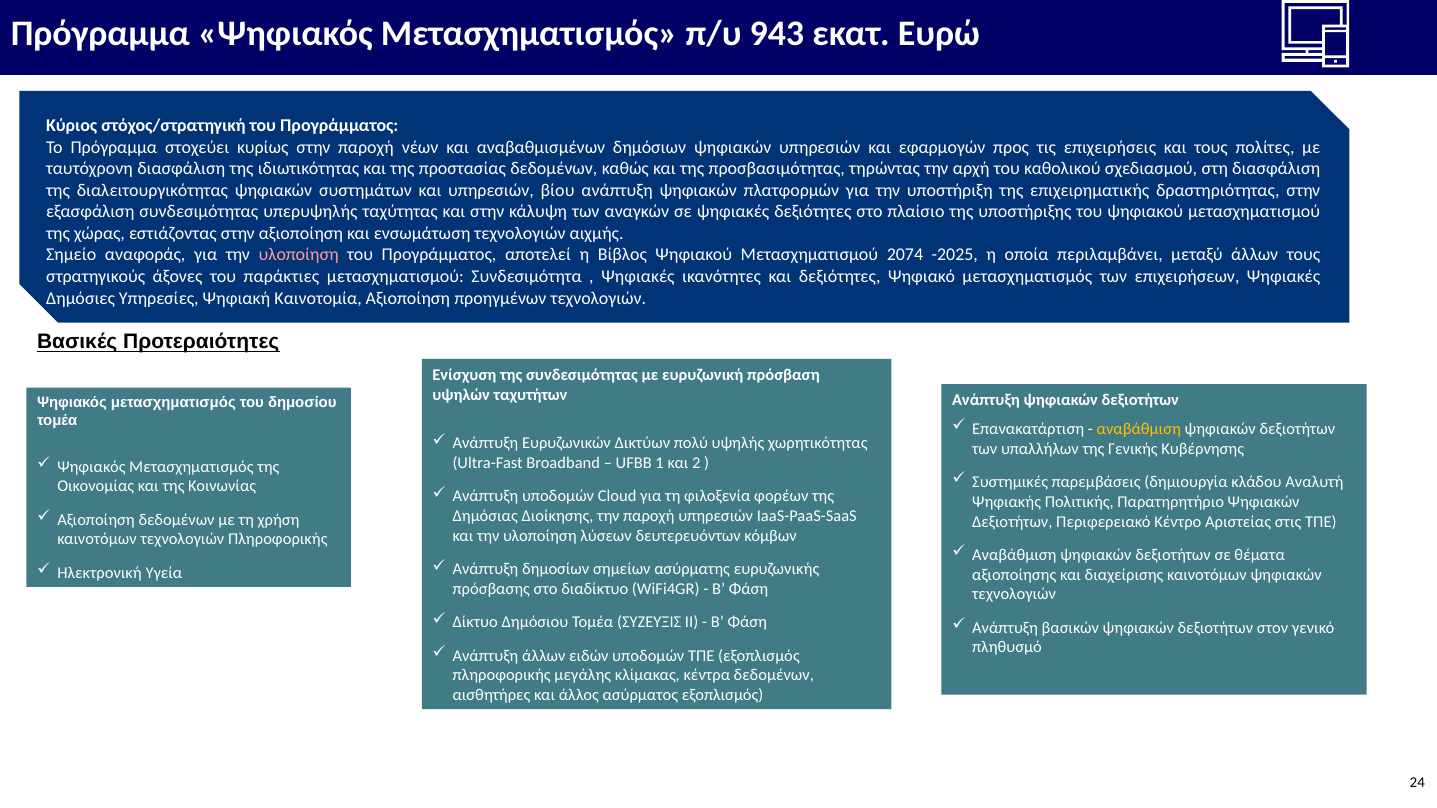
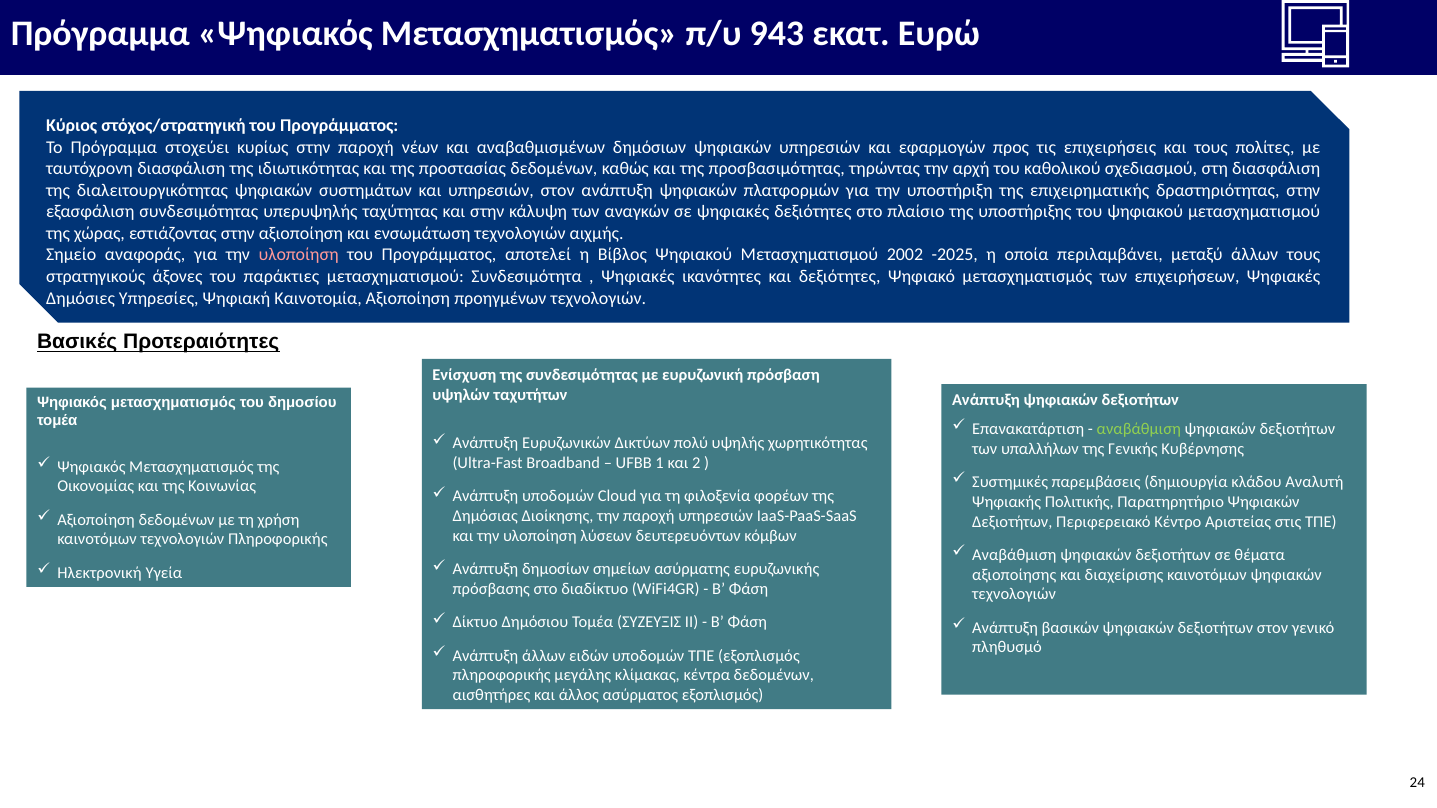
υπηρεσιών βίου: βίου -> στον (558, 190)
2074: 2074 -> 2002 (905, 255)
αναβάθμιση colour: yellow -> light green (1139, 429)
